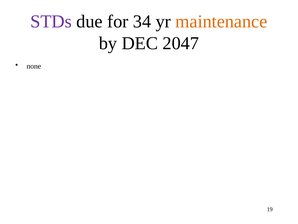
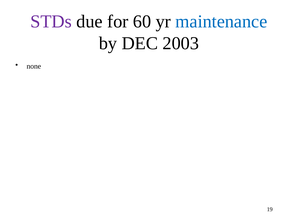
34: 34 -> 60 (142, 21)
maintenance colour: orange -> blue (221, 21)
2047: 2047 -> 2003 (181, 43)
